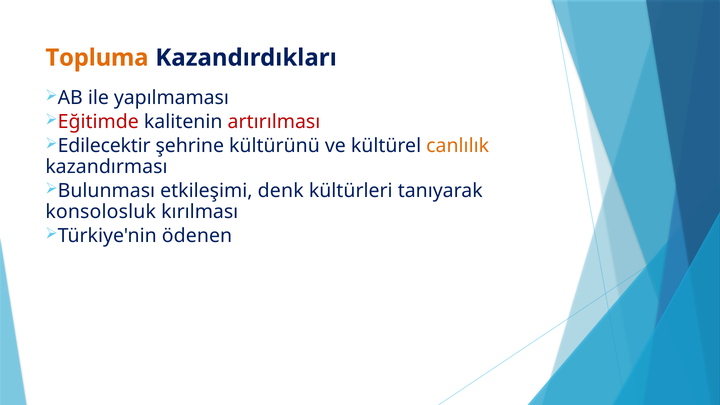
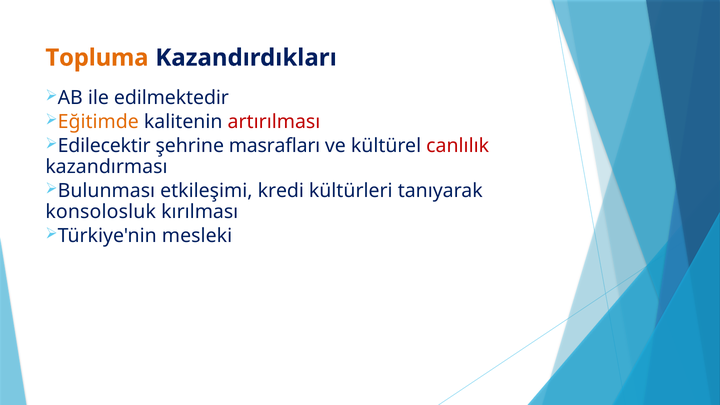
yapılmaması: yapılmaması -> edilmektedir (171, 98)
Eğitimde colour: red -> orange (98, 122)
kültürünü: kültürünü -> masrafları (275, 146)
canlılık colour: orange -> red (458, 146)
denk: denk -> kredi (281, 191)
ödenen: ödenen -> mesleki (197, 236)
